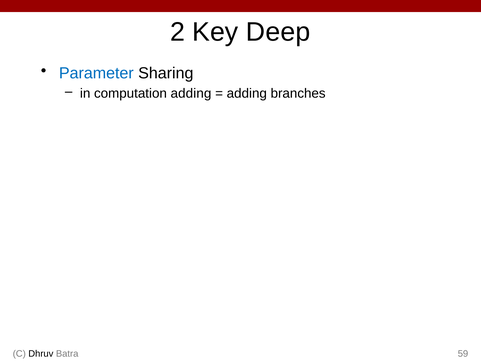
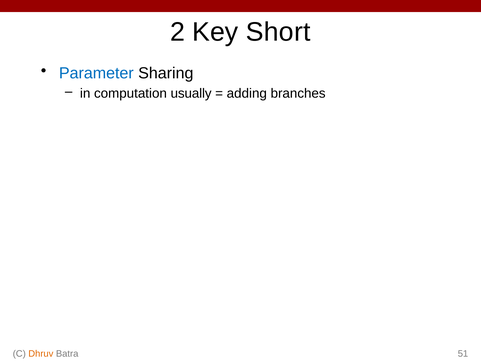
Deep: Deep -> Short (278, 32)
computation adding: adding -> usually (191, 93)
Dhruv colour: black -> orange (41, 353)
59: 59 -> 51 (463, 353)
